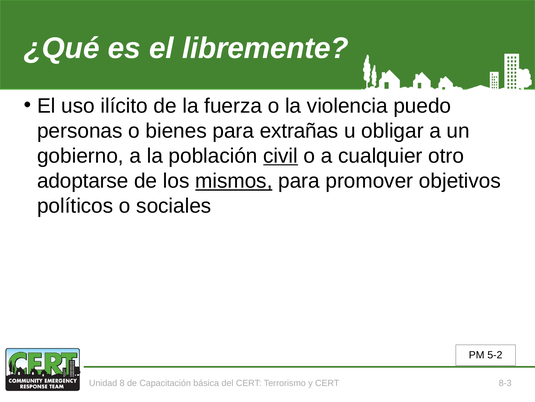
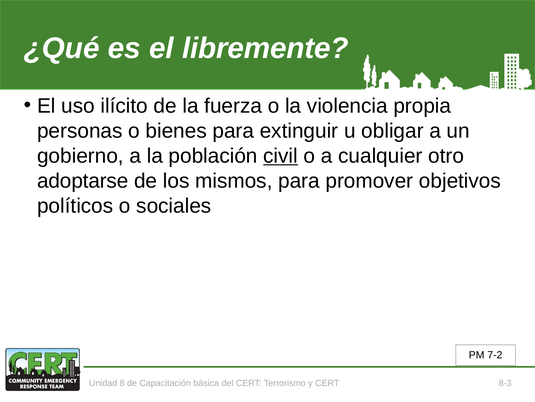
puedo: puedo -> propia (422, 106)
extrañas: extrañas -> extinguir (299, 131)
mismos underline: present -> none (234, 181)
5-2: 5-2 -> 7-2 (495, 354)
